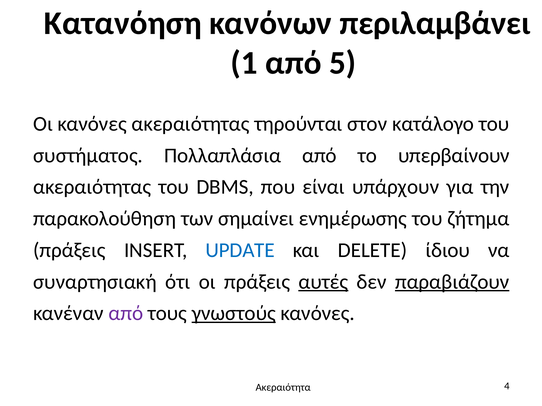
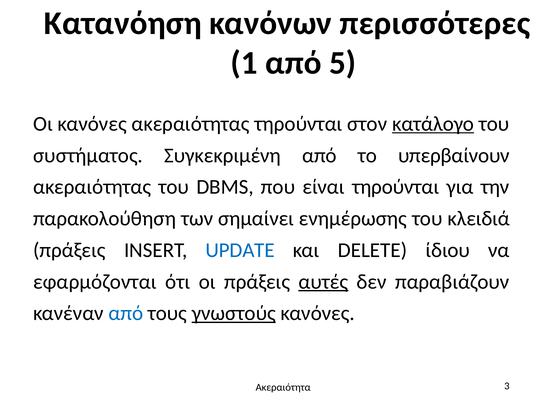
περιλαμβάνει: περιλαμβάνει -> περισσότερες (435, 23)
κατάλογο underline: none -> present (433, 124)
Πολλαπλάσια: Πολλαπλάσια -> Συγκεκριμένη (223, 156)
είναι υπάρχουν: υπάρχουν -> τηρούνται (396, 187)
ζήτημα: ζήτημα -> κλειδιά (479, 219)
συναρτησιακή: συναρτησιακή -> εφαρμόζονται (95, 282)
παραβιάζουν underline: present -> none (452, 282)
από colour: purple -> blue (126, 314)
4: 4 -> 3 (507, 386)
